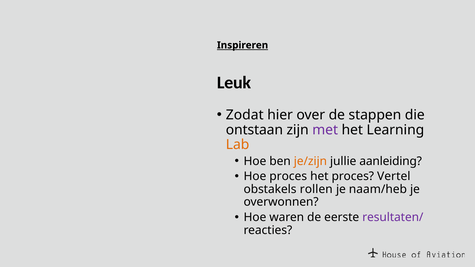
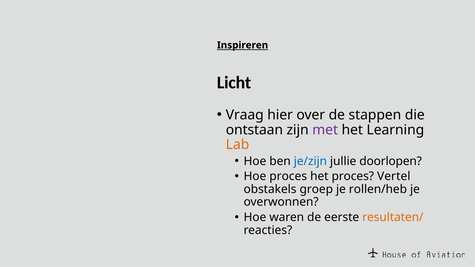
Leuk: Leuk -> Licht (234, 83)
Zodat: Zodat -> Vraag (245, 115)
je/zijn colour: orange -> blue (310, 161)
aanleiding: aanleiding -> doorlopen (391, 161)
rollen: rollen -> groep (316, 189)
naam/heb: naam/heb -> rollen/heb (378, 189)
resultaten/ colour: purple -> orange (393, 217)
